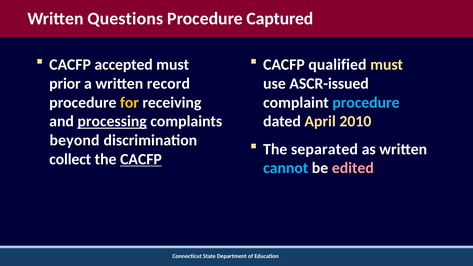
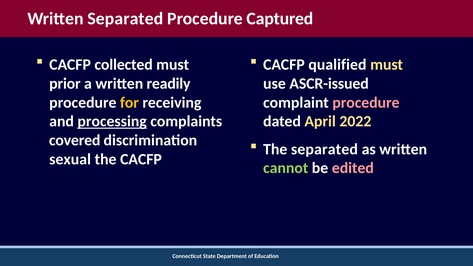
Written Questions: Questions -> Separated (125, 19)
accepted: accepted -> collected (124, 65)
record: record -> readily (169, 84)
procedure colour: light blue -> pink (366, 102)
2010: 2010 -> 2022 (355, 121)
beyond: beyond -> covered (75, 140)
collect: collect -> sexual (70, 159)
CACFP underline: present -> none (141, 159)
cannot colour: light blue -> light green (286, 168)
